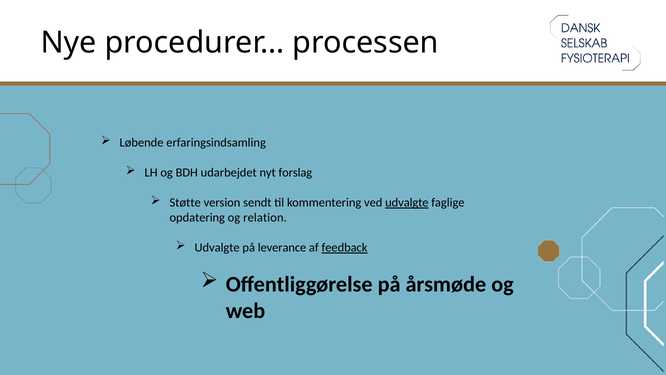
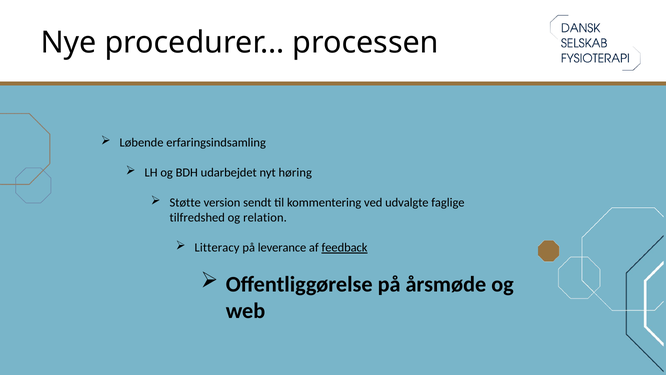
forslag: forslag -> høring (295, 173)
udvalgte underline: present -> none (407, 202)
opdatering: opdatering -> tilfredshed (197, 217)
Udvalgte: Udvalgte -> Litteracy (217, 247)
